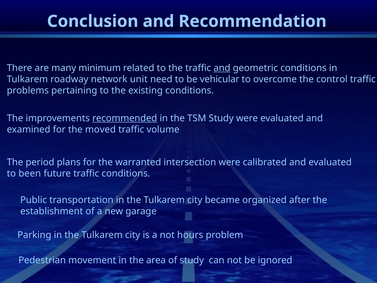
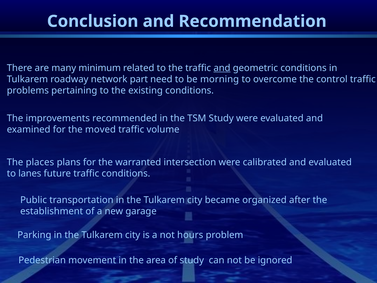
unit: unit -> part (139, 79)
vehicular: vehicular -> morning (220, 79)
recommended underline: present -> none (125, 118)
period: period -> places (40, 162)
been: been -> lanes (30, 173)
